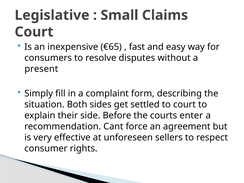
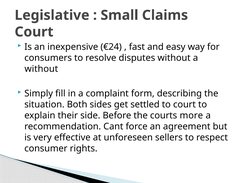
€65: €65 -> €24 (111, 47)
present: present -> without (41, 69)
enter: enter -> more (191, 116)
